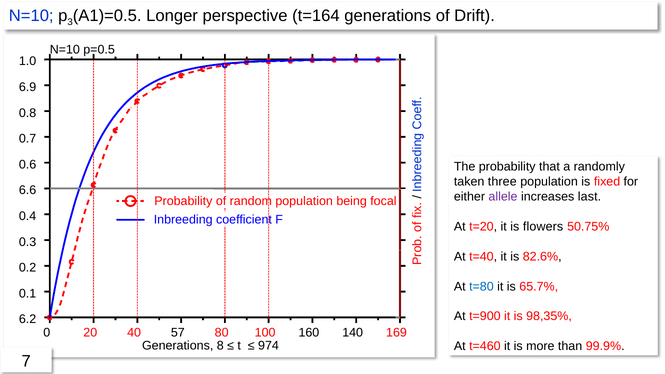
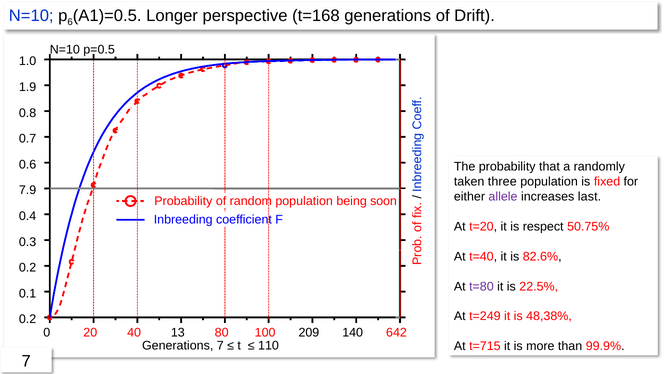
3: 3 -> 6 (70, 22)
t=164: t=164 -> t=168 (316, 16)
6.9: 6.9 -> 1.9 (28, 87)
6.6: 6.6 -> 7.9 (28, 190)
focal: focal -> soon (384, 201)
flowers: flowers -> respect (543, 227)
t=80 colour: blue -> purple (481, 286)
65.7%: 65.7% -> 22.5% (539, 286)
t=900: t=900 -> t=249 (485, 316)
98,35%: 98,35% -> 48,38% (549, 316)
6.2: 6.2 -> 0.2 (28, 319)
57: 57 -> 13 (178, 333)
160: 160 -> 209 (309, 333)
169: 169 -> 642 (396, 333)
Generations 8: 8 -> 7 (220, 346)
974: 974 -> 110 (268, 346)
t=460: t=460 -> t=715 (485, 346)
